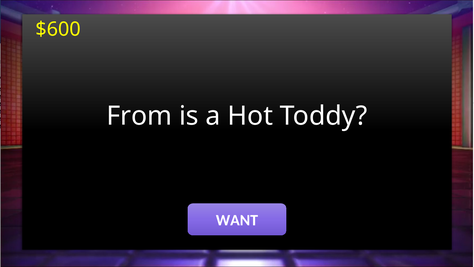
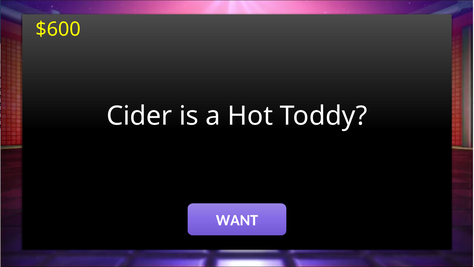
From: From -> Cider (139, 116)
